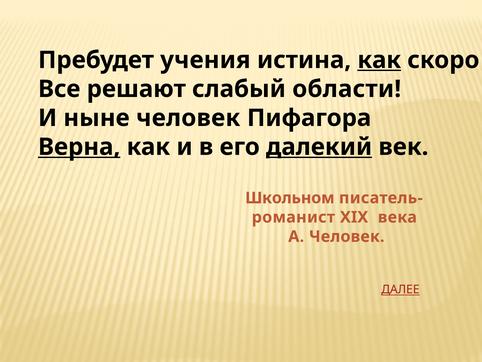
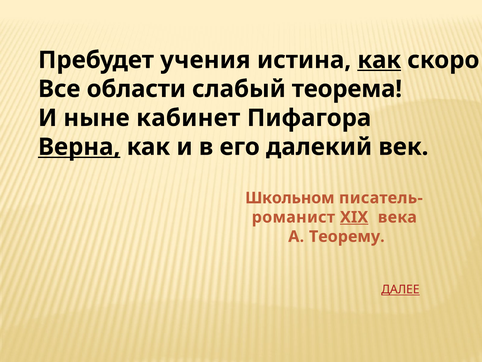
решают: решают -> области (136, 89)
области: области -> теорема (347, 89)
ныне человек: человек -> кабинет (188, 118)
далекий underline: present -> none (319, 147)
XIX underline: none -> present (354, 217)
А Человек: Человек -> Теорему (347, 236)
